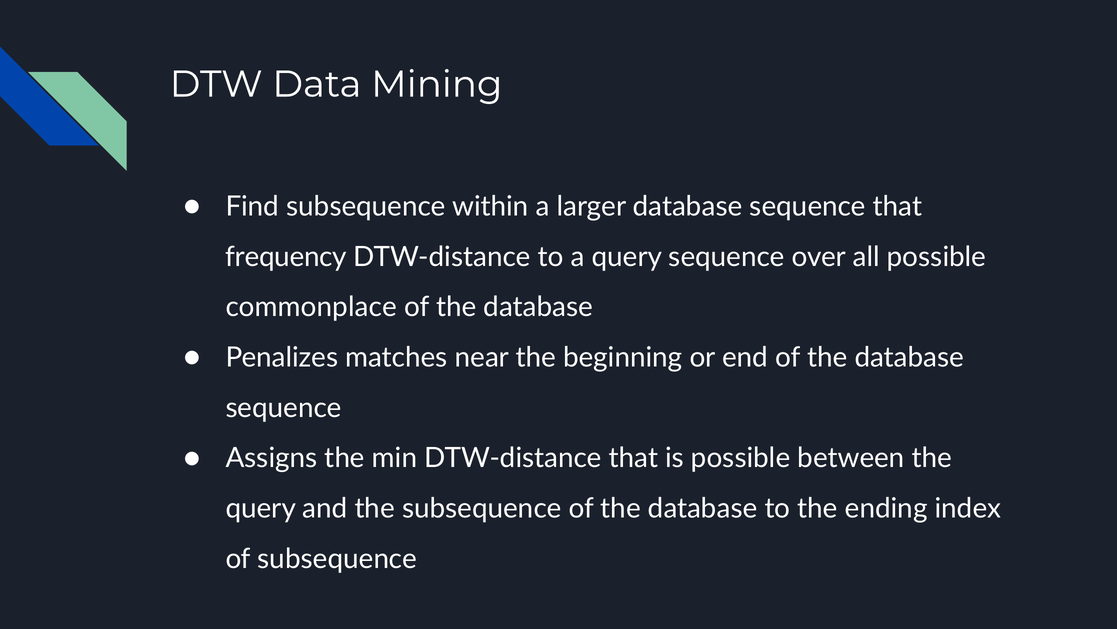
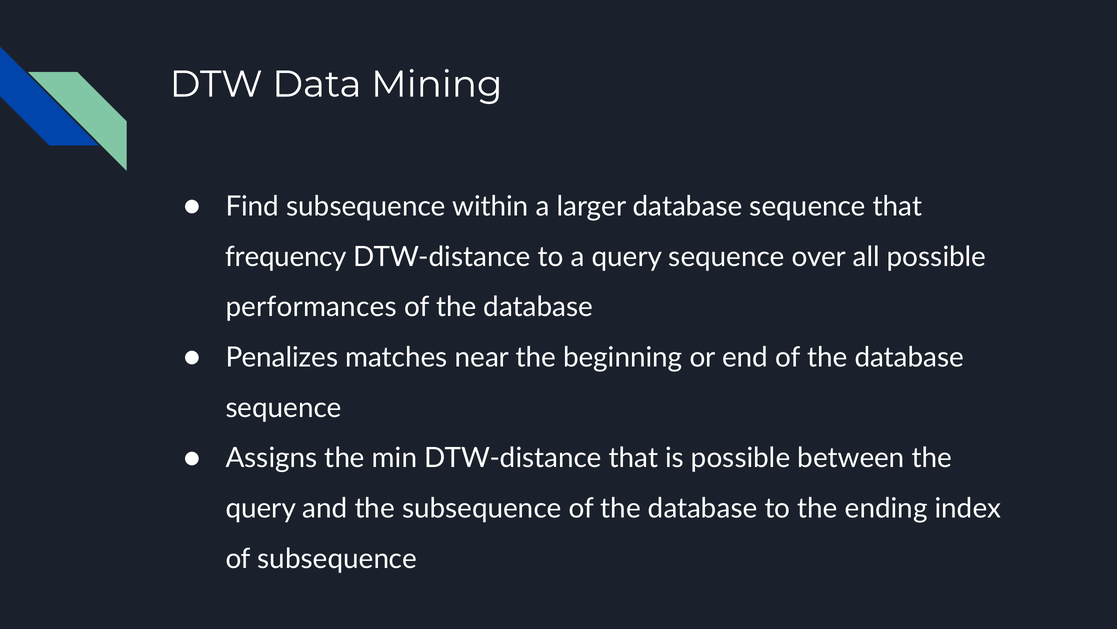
commonplace: commonplace -> performances (311, 307)
